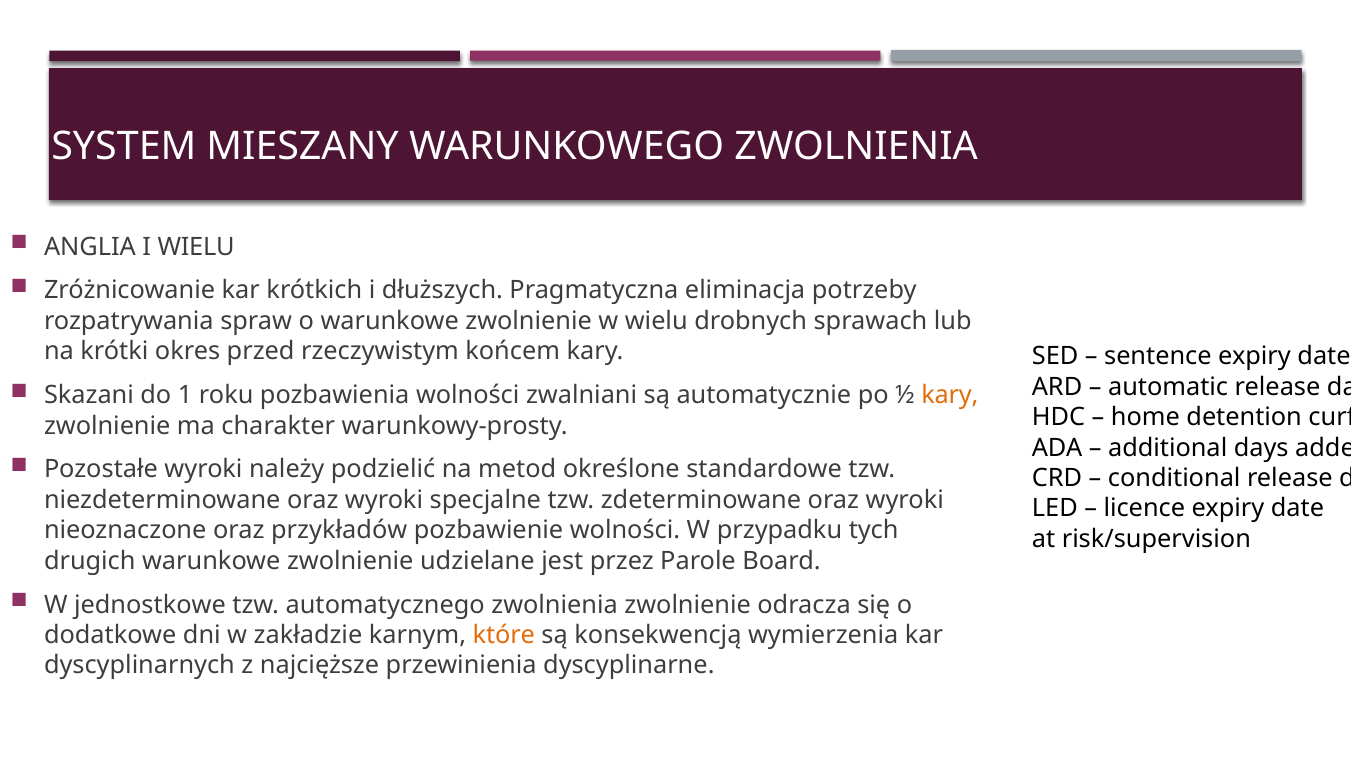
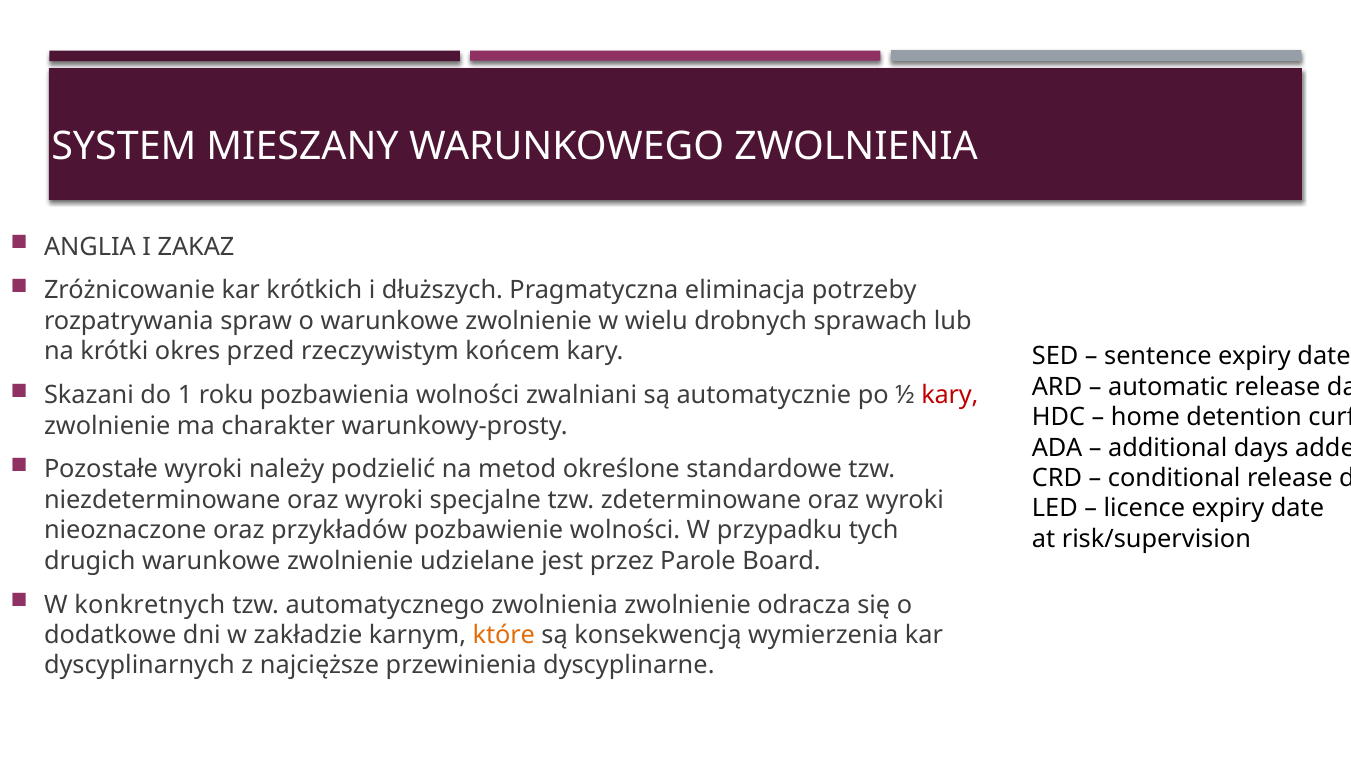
I WIELU: WIELU -> ZAKAZ (196, 247)
kary colour: orange -> red (950, 395)
jednostkowe: jednostkowe -> konkretnych (150, 605)
